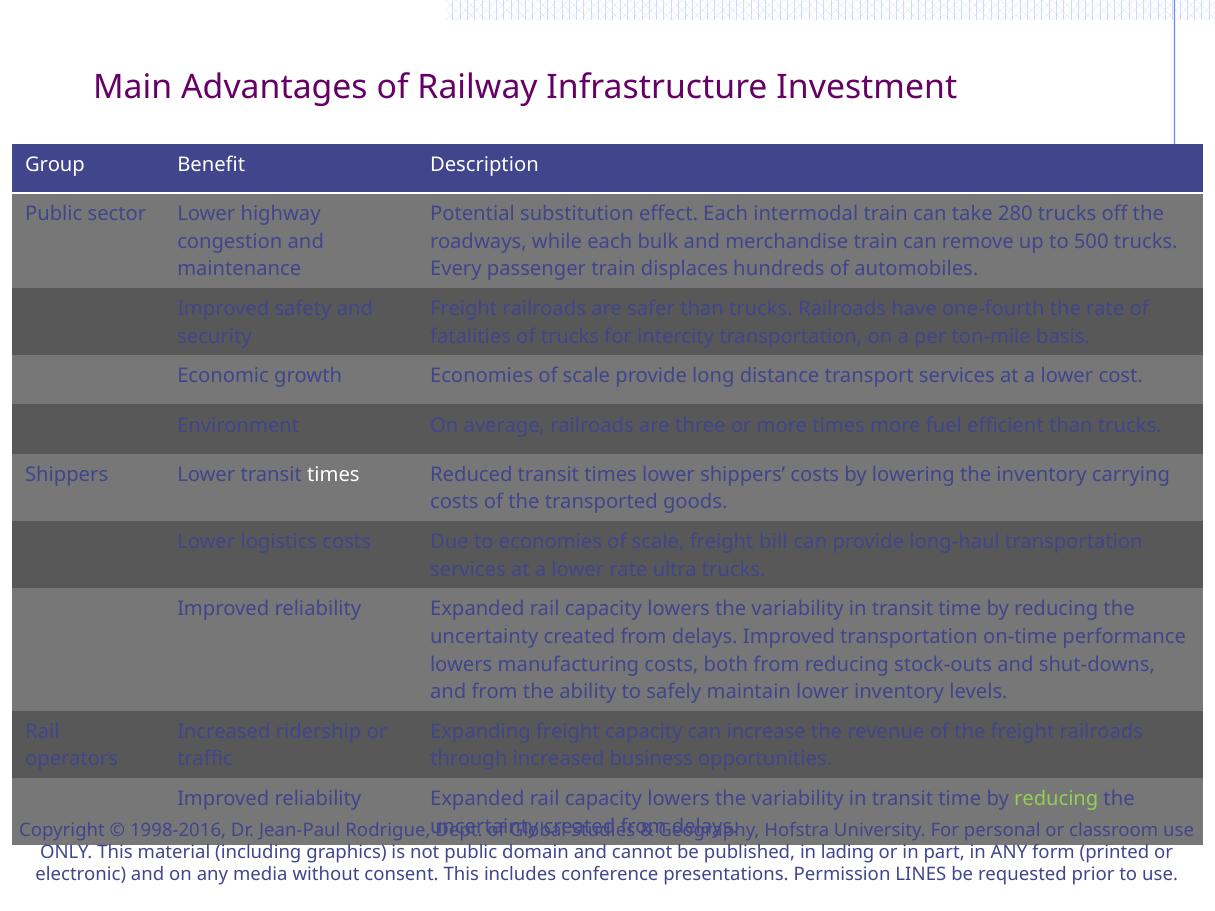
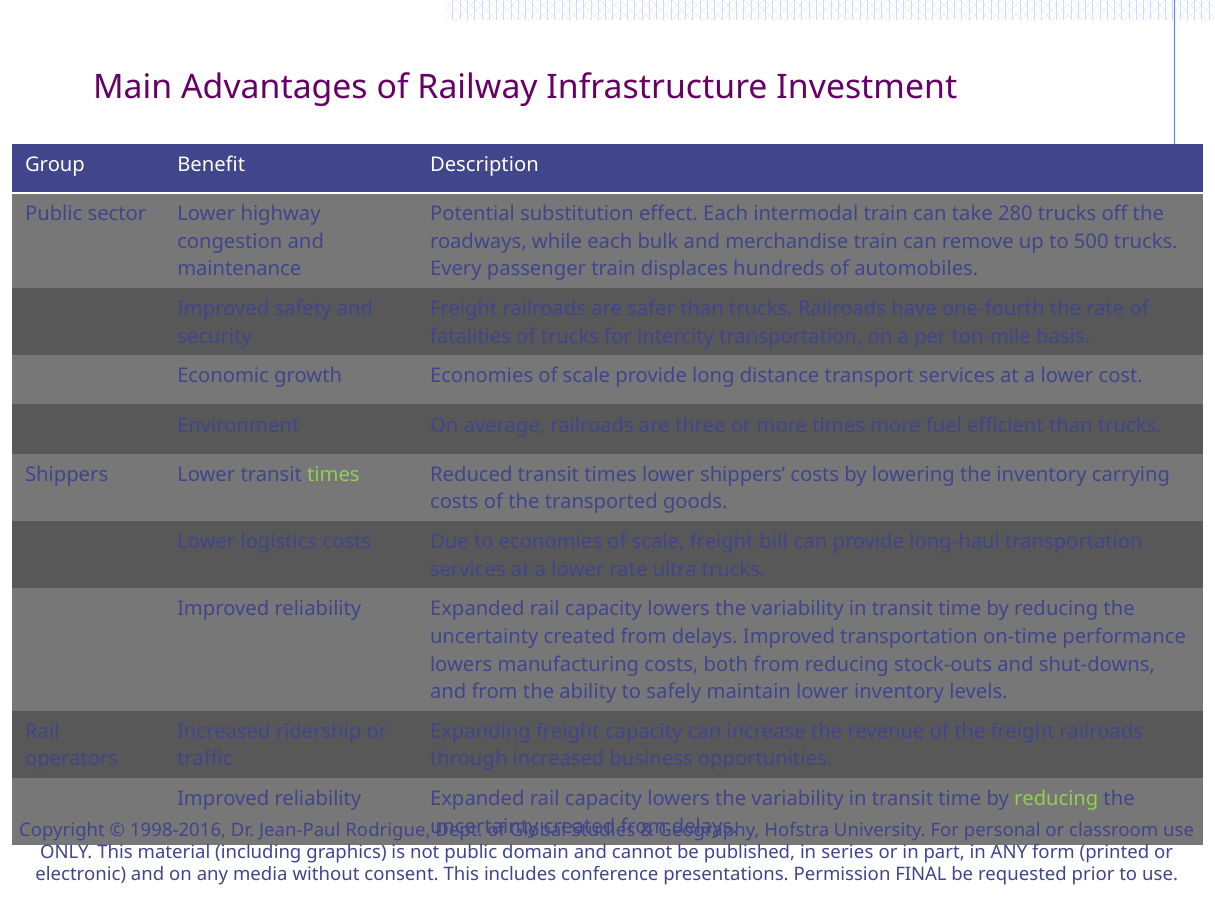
times colour: white -> light green (333, 475)
lading: lading -> series (847, 853)
LINES: LINES -> FINAL (921, 875)
